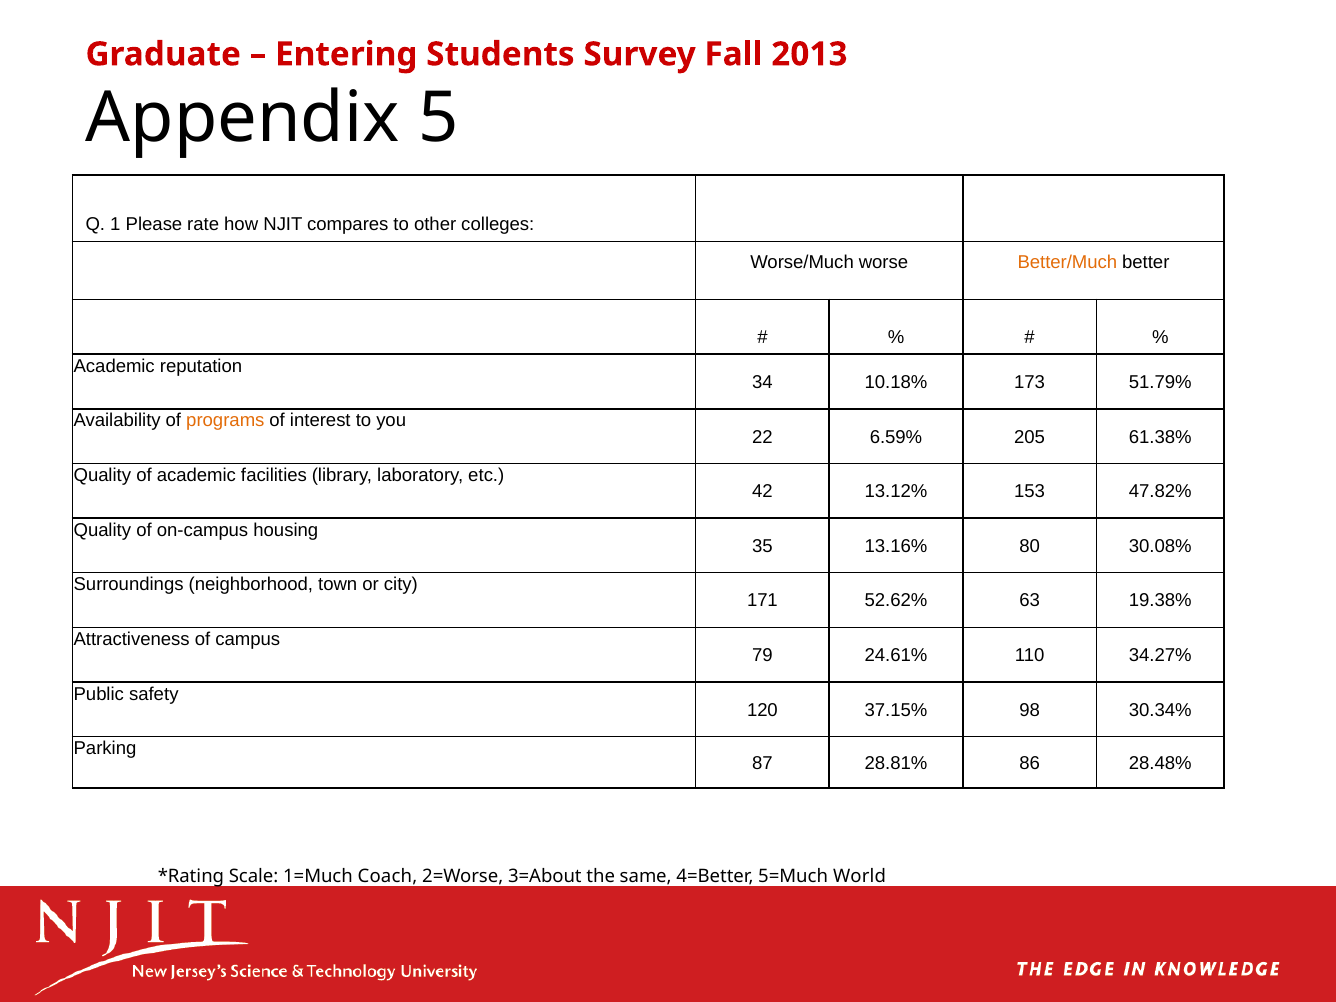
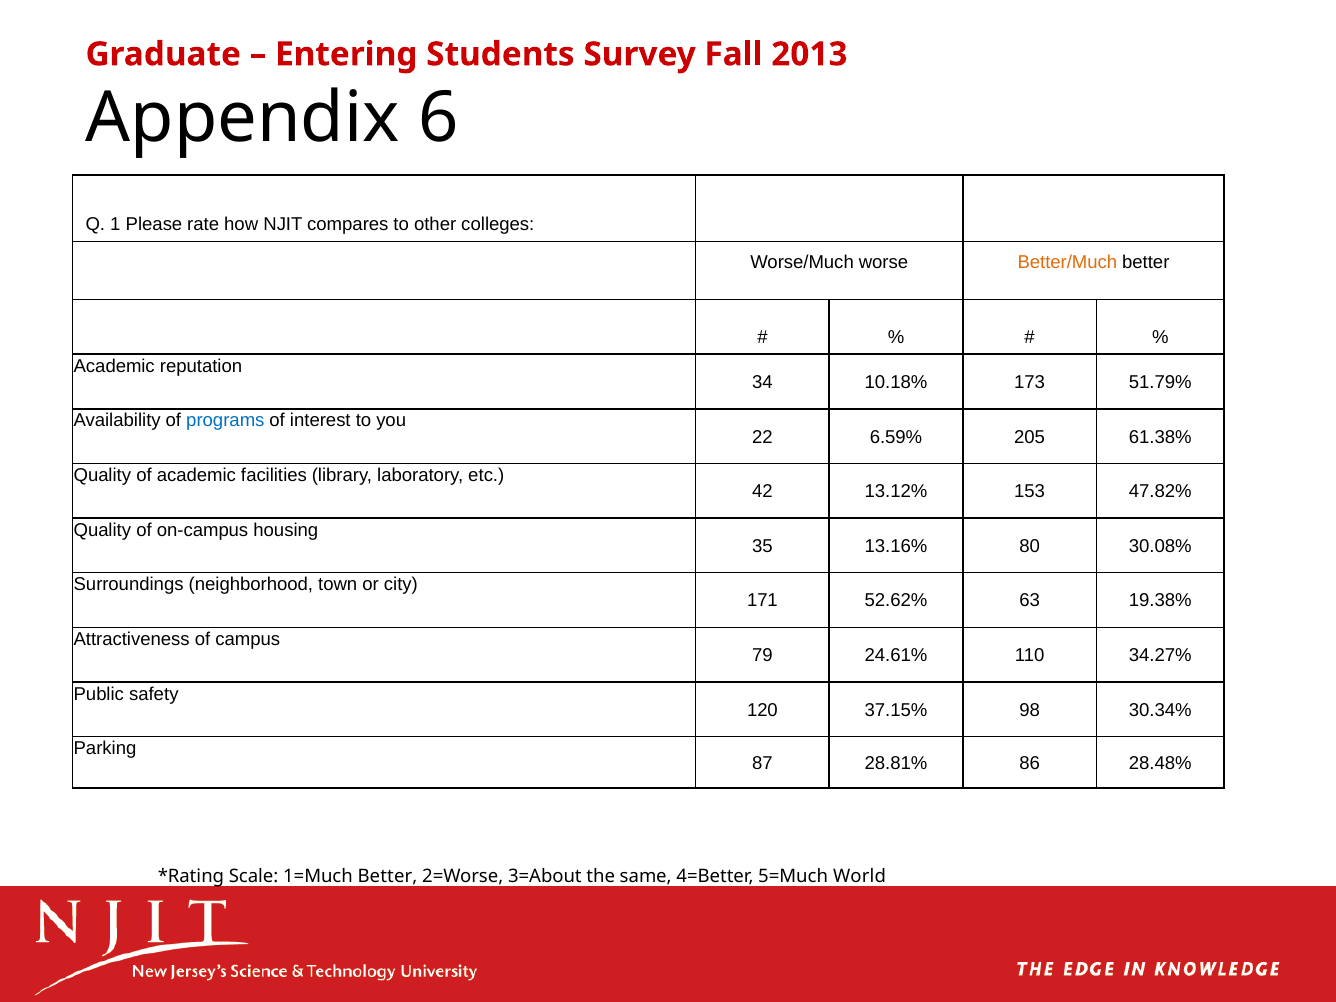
5: 5 -> 6 (438, 118)
programs colour: orange -> blue (225, 421)
1=Much Coach: Coach -> Better (387, 876)
